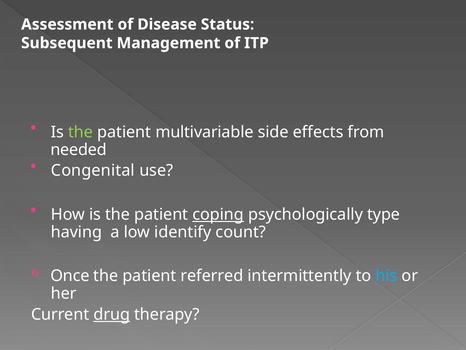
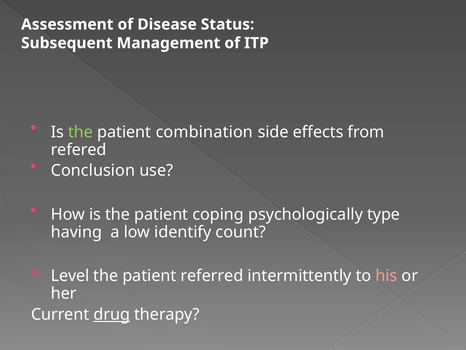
multivariable: multivariable -> combination (204, 132)
needed: needed -> refered (79, 149)
Congenital: Congenital -> Conclusion (93, 170)
coping underline: present -> none (218, 214)
Once: Once -> Level (70, 276)
his colour: light blue -> pink (386, 276)
